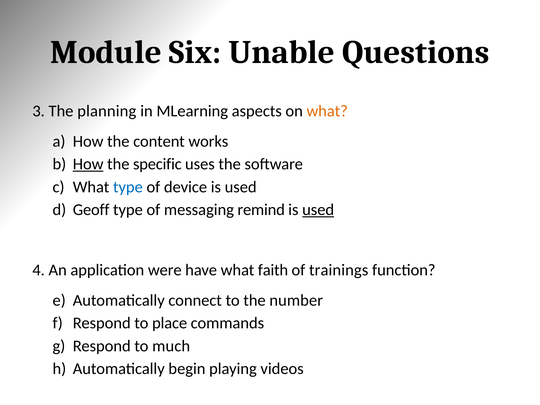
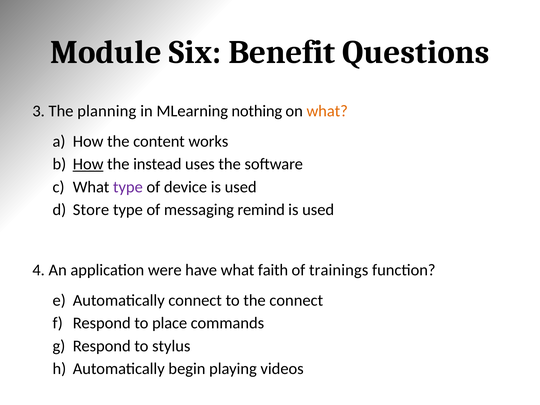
Unable: Unable -> Benefit (282, 52)
aspects: aspects -> nothing (257, 111)
specific: specific -> instead (157, 164)
type colour: blue -> purple (128, 187)
Geoff: Geoff -> Store (91, 210)
used underline: present -> none (318, 210)
the number: number -> connect (296, 300)
much: much -> stylus (171, 346)
